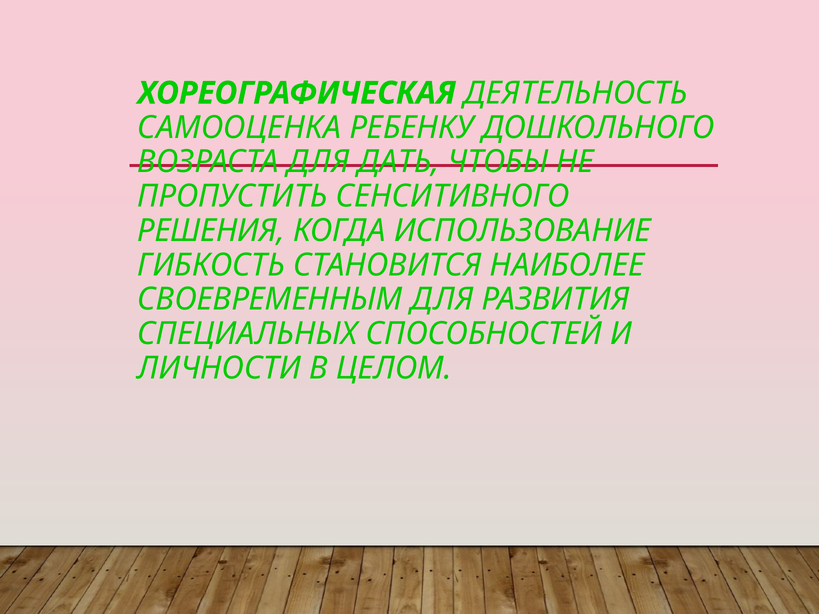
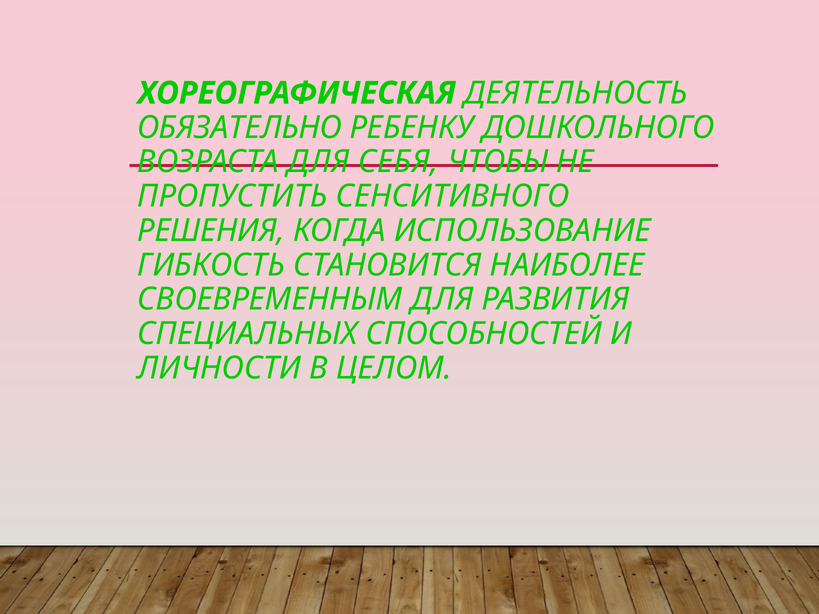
САМООЦЕНКА: САМООЦЕНКА -> ОБЯЗАТЕЛЬНО (240, 128)
ДАТЬ: ДАТЬ -> СЕБЯ (398, 162)
